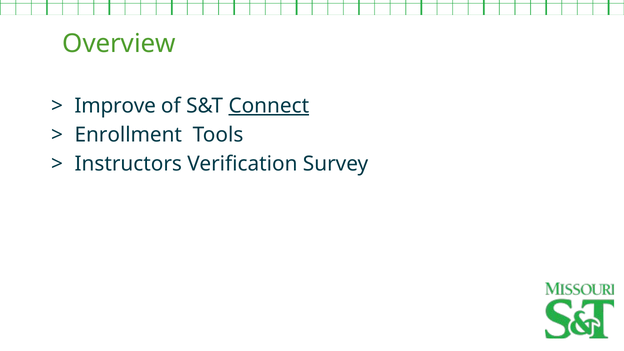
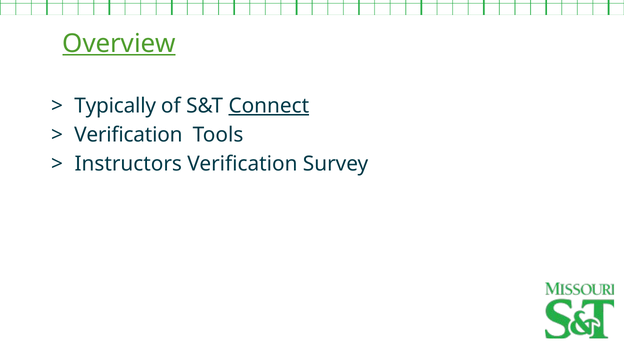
Overview underline: none -> present (119, 44)
Improve: Improve -> Typically (115, 106)
Enrollment: Enrollment -> Verification (128, 135)
